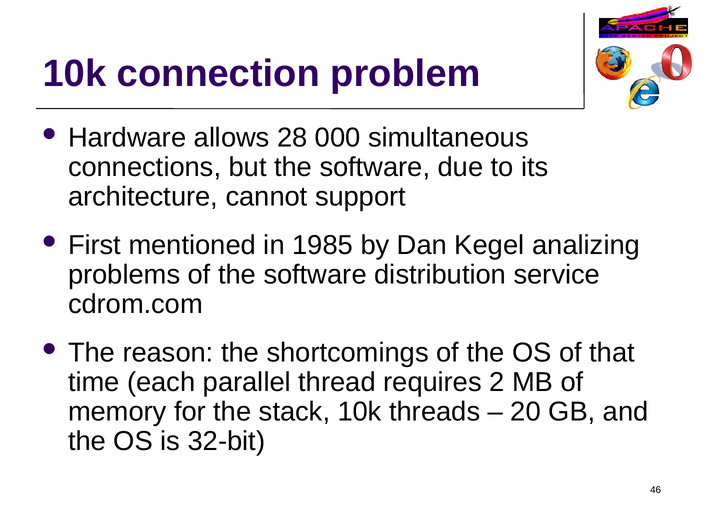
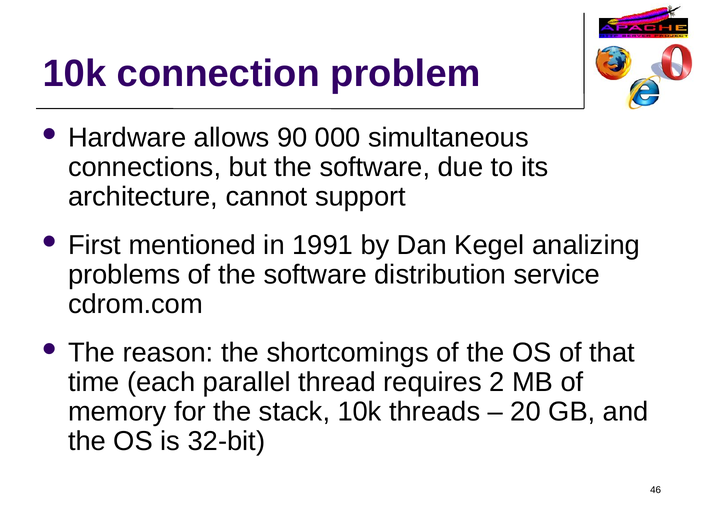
28: 28 -> 90 (292, 138)
1985: 1985 -> 1991 (323, 245)
